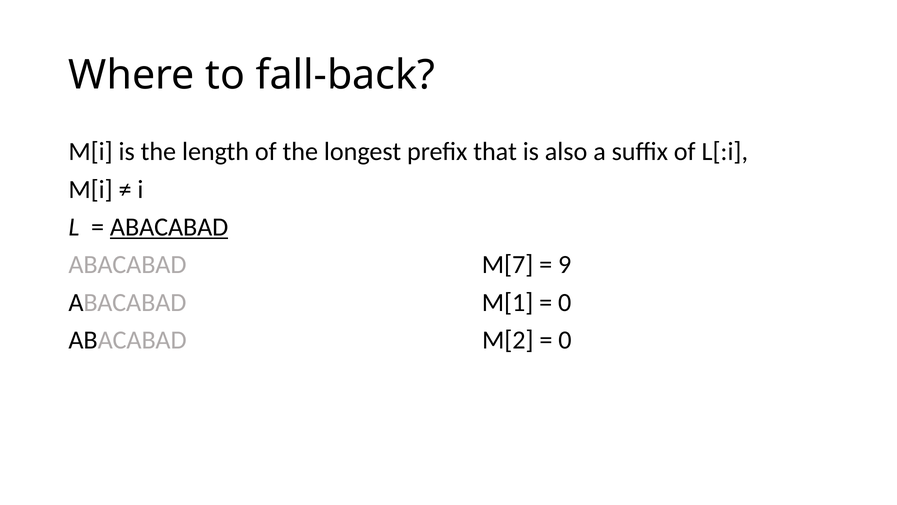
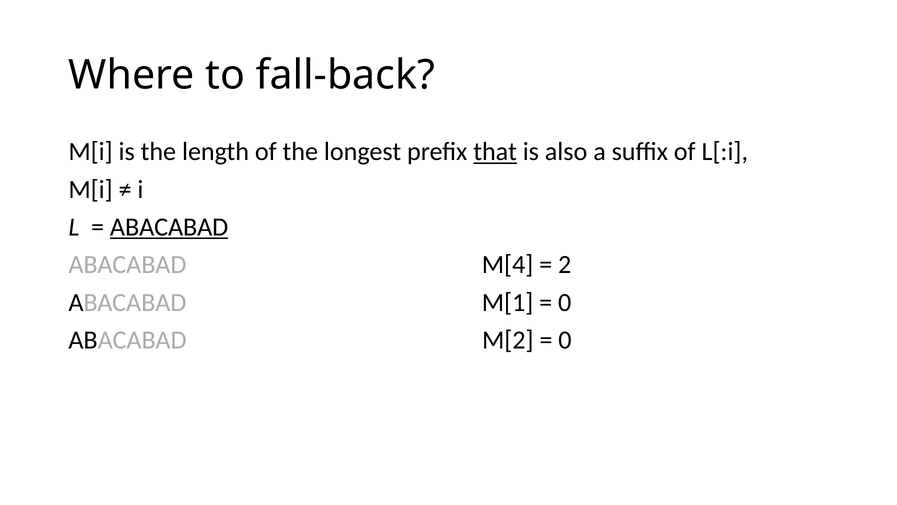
that underline: none -> present (495, 152)
M[7: M[7 -> M[4 (508, 264)
9: 9 -> 2 (565, 264)
